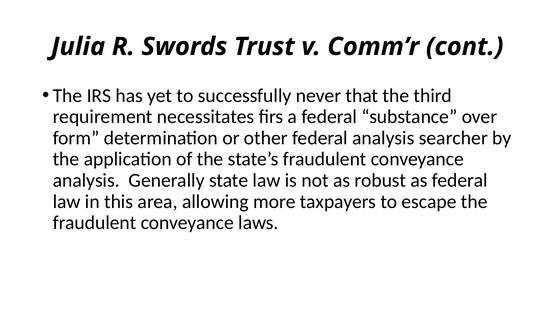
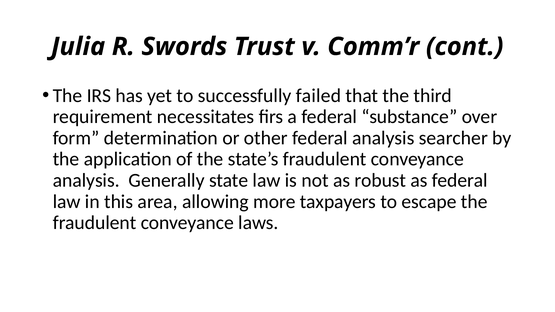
never: never -> failed (318, 96)
